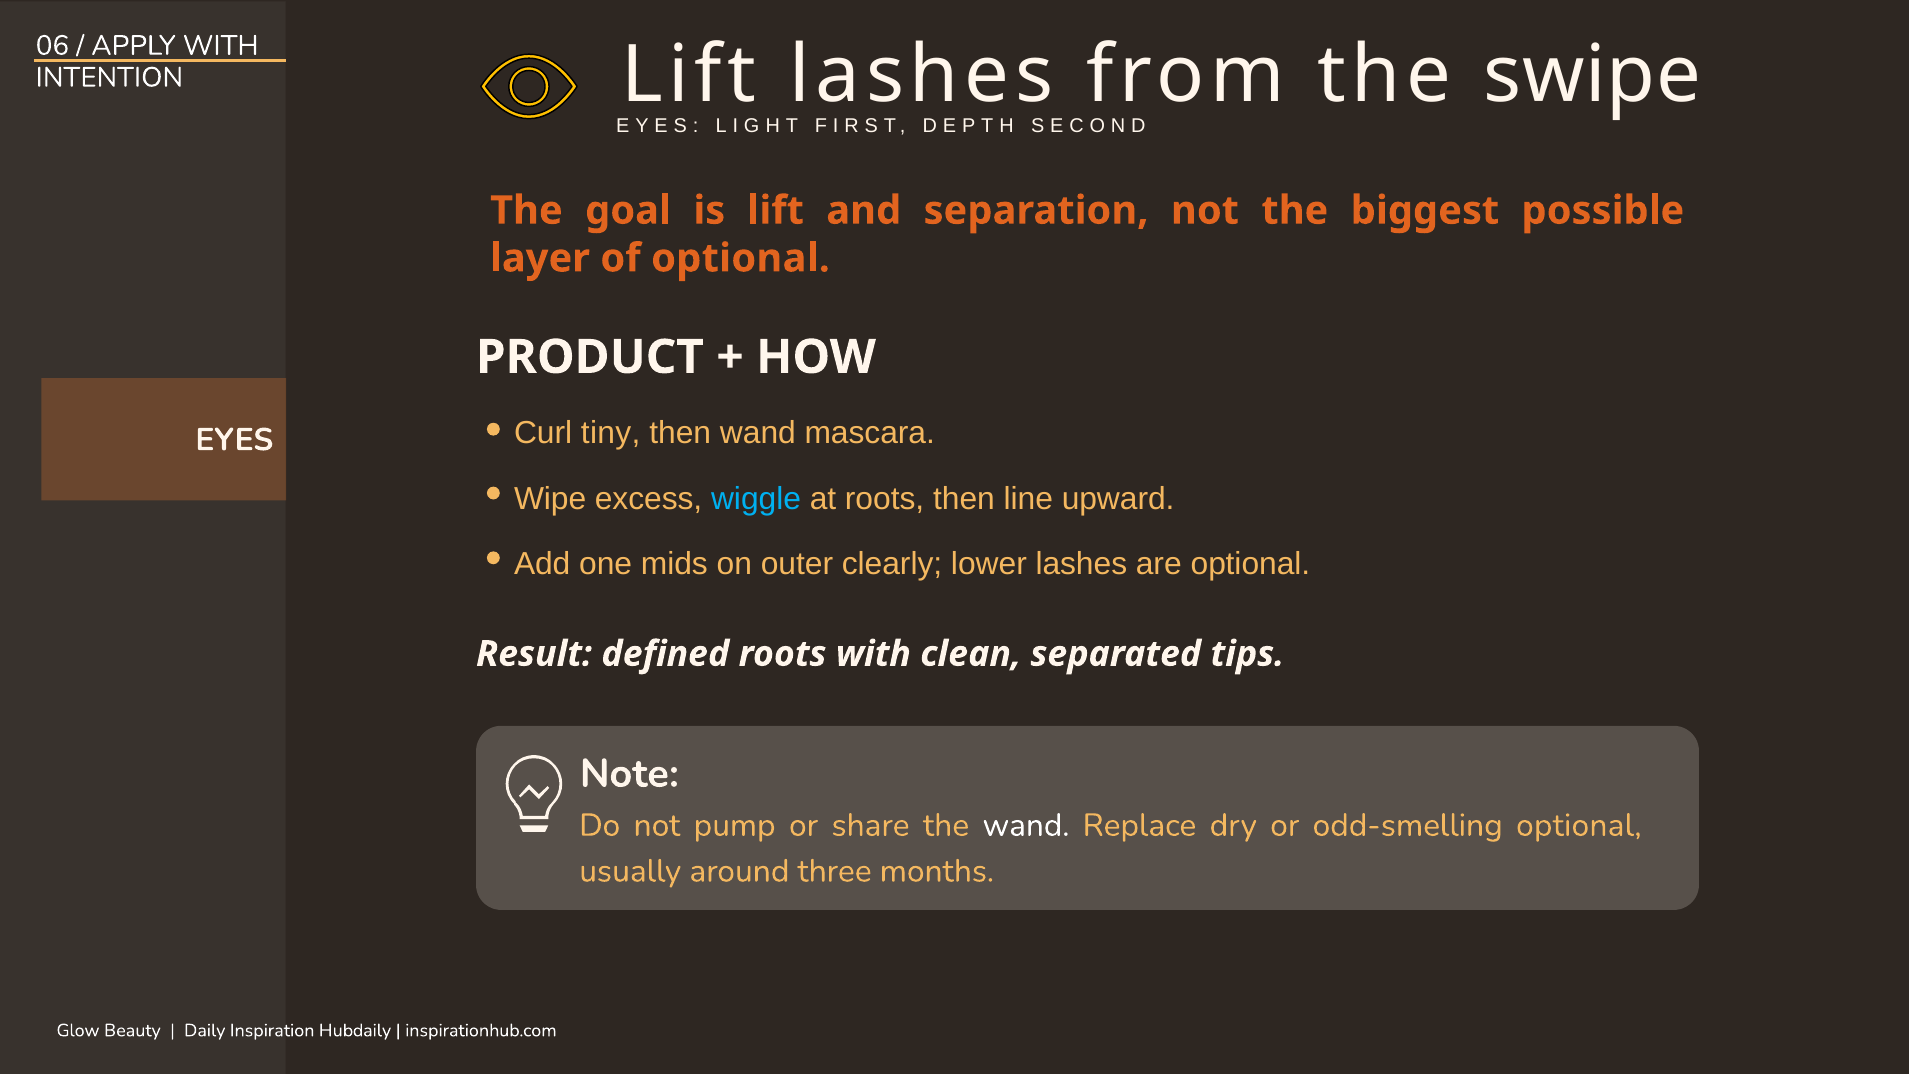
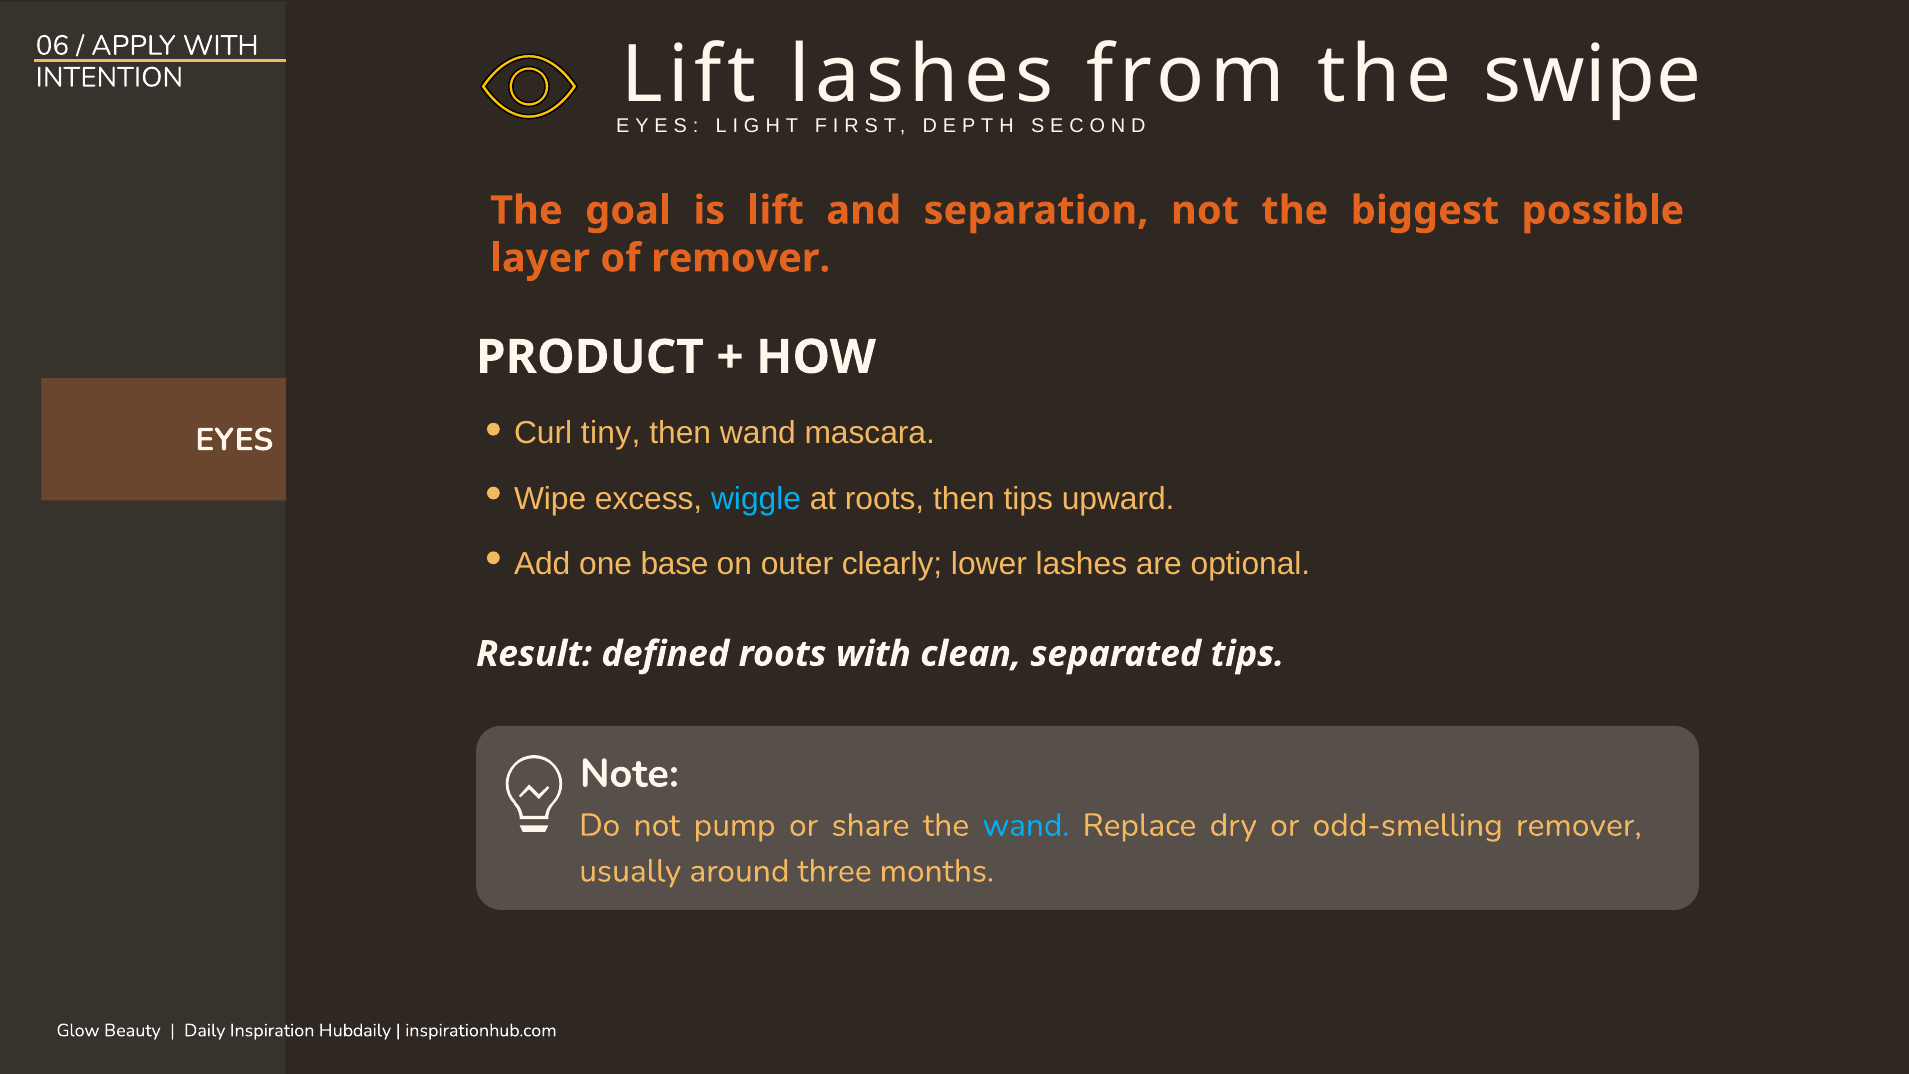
of optional: optional -> remover (741, 258)
then line: line -> tips (1028, 499)
mids: mids -> base (675, 564)
wand colour: white -> light blue (1026, 825)
odd-smelling optional: optional -> remover (1579, 825)
